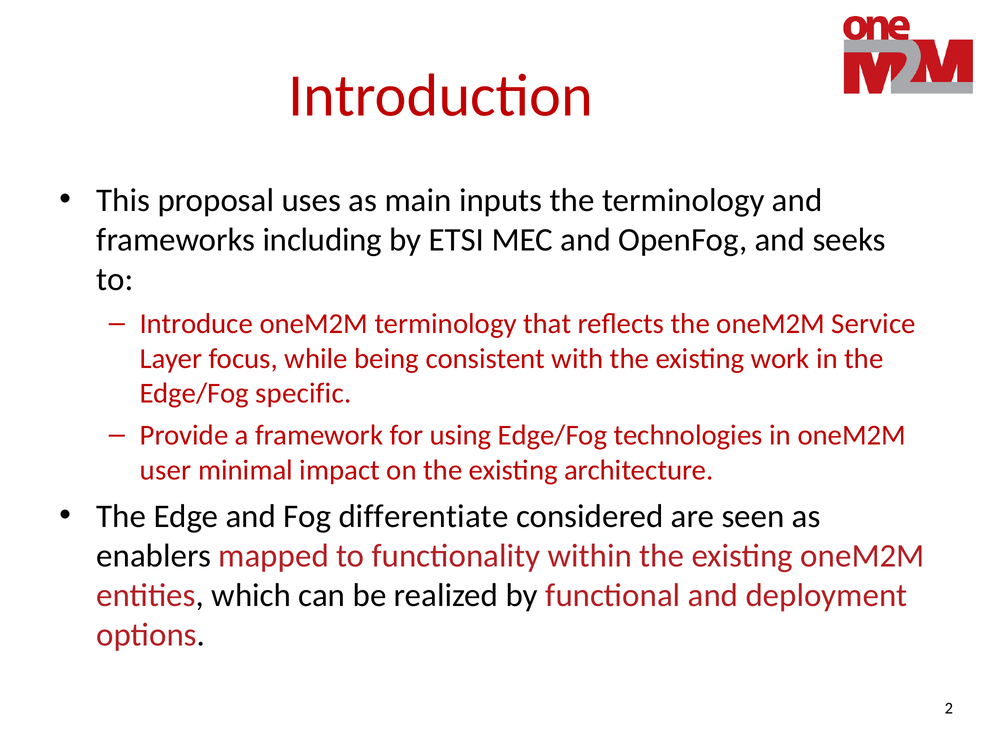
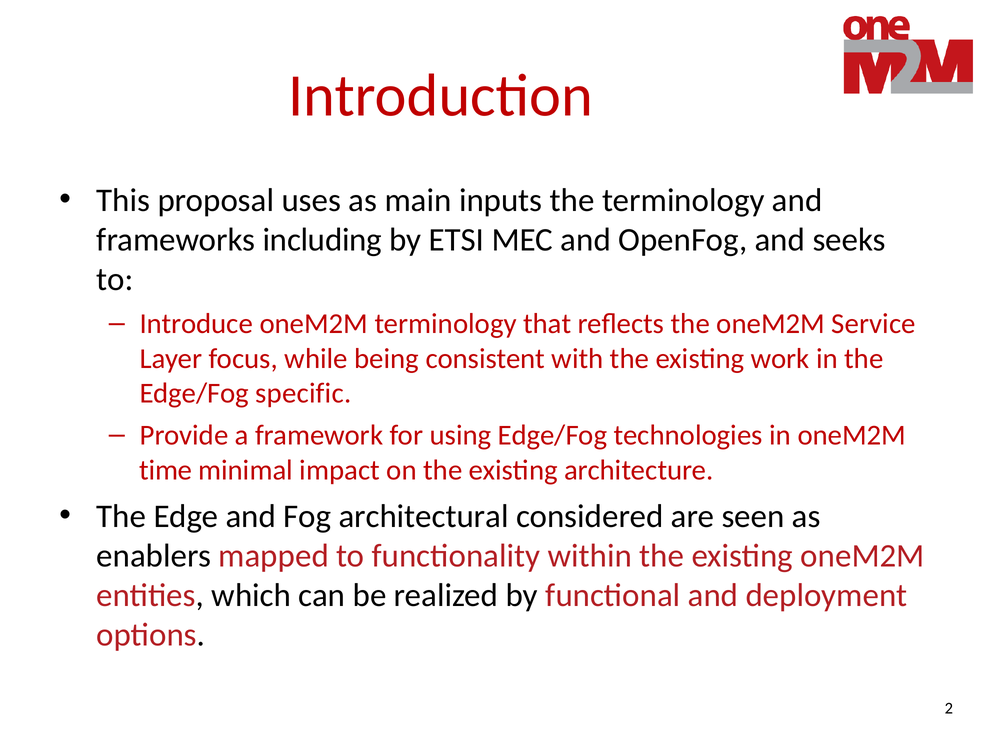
user: user -> time (166, 470)
differentiate: differentiate -> architectural (424, 516)
